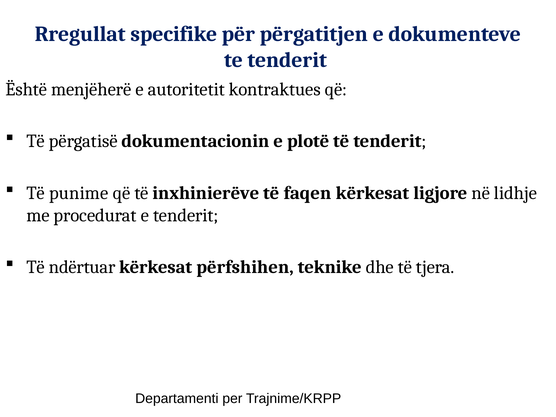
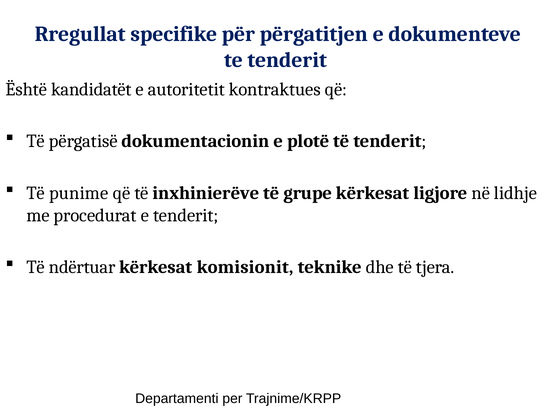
menjëherë: menjëherë -> kandidatët (91, 89)
faqen: faqen -> grupe (308, 193)
përfshihen: përfshihen -> komisionit (245, 267)
